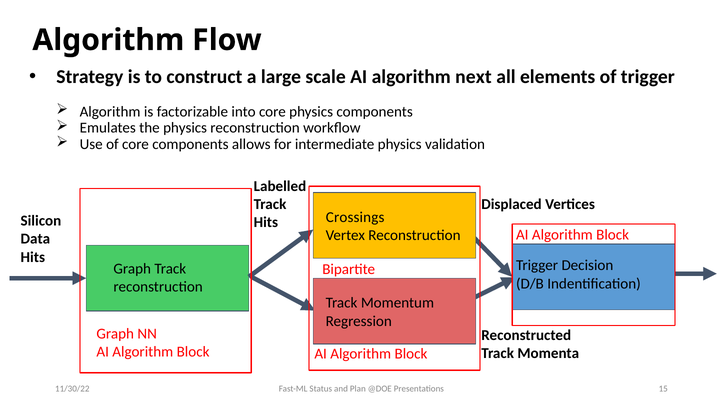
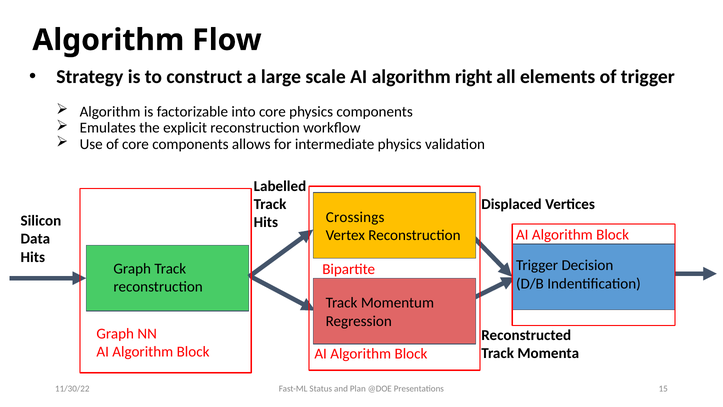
next: next -> right (474, 77)
the physics: physics -> explicit (185, 128)
